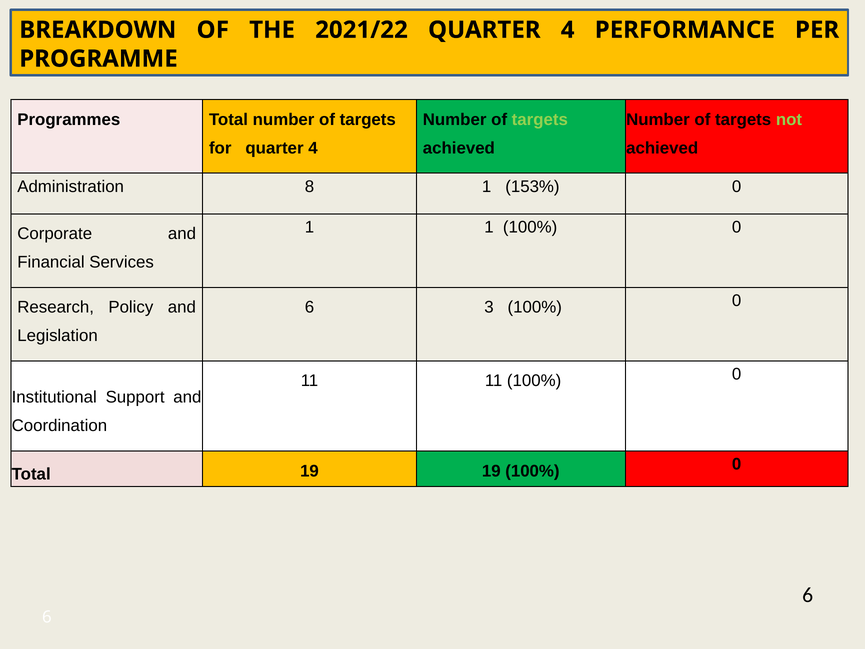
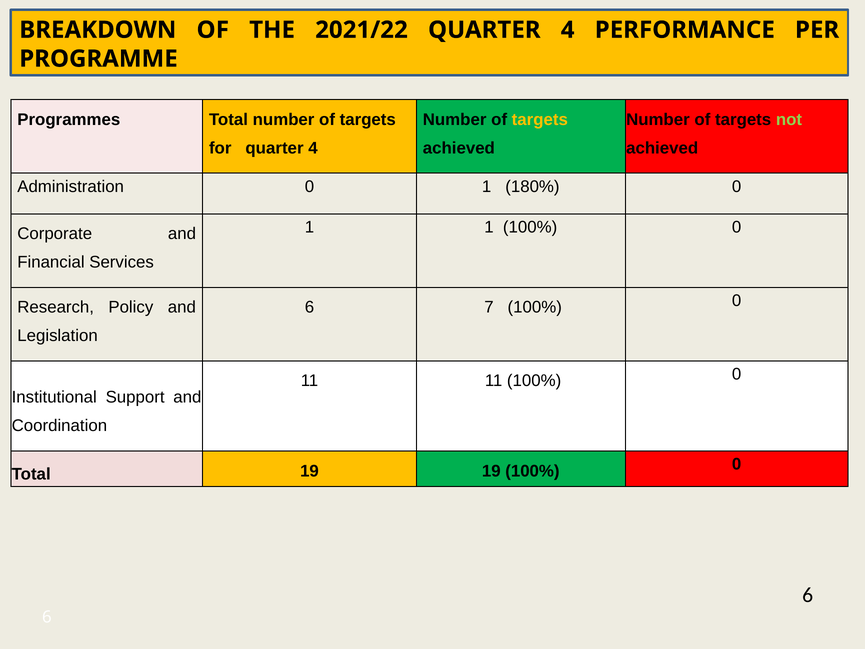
targets colour: light green -> yellow (540, 120)
Administration 8: 8 -> 0 (310, 186)
153%: 153% -> 180% (532, 186)
3: 3 -> 7 (489, 307)
